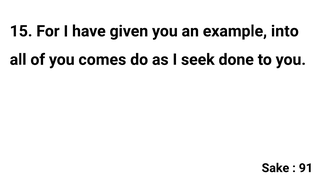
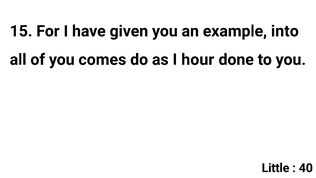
seek: seek -> hour (198, 60)
Sake: Sake -> Little (276, 168)
91: 91 -> 40 (306, 168)
